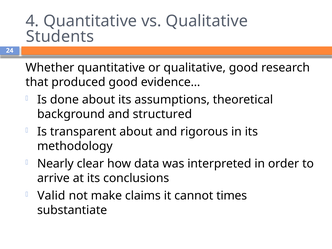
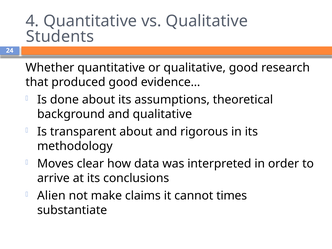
and structured: structured -> qualitative (162, 114)
Nearly: Nearly -> Moves (55, 164)
Valid: Valid -> Alien (51, 196)
